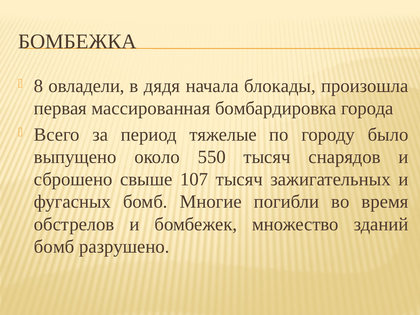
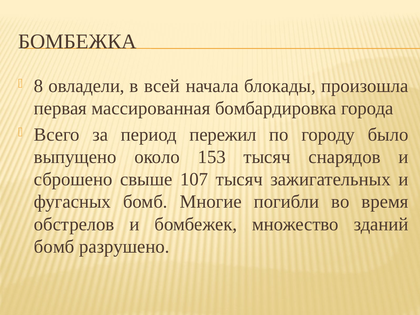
дядя: дядя -> всей (162, 86)
тяжелые: тяжелые -> пережил (223, 135)
550: 550 -> 153 (212, 157)
